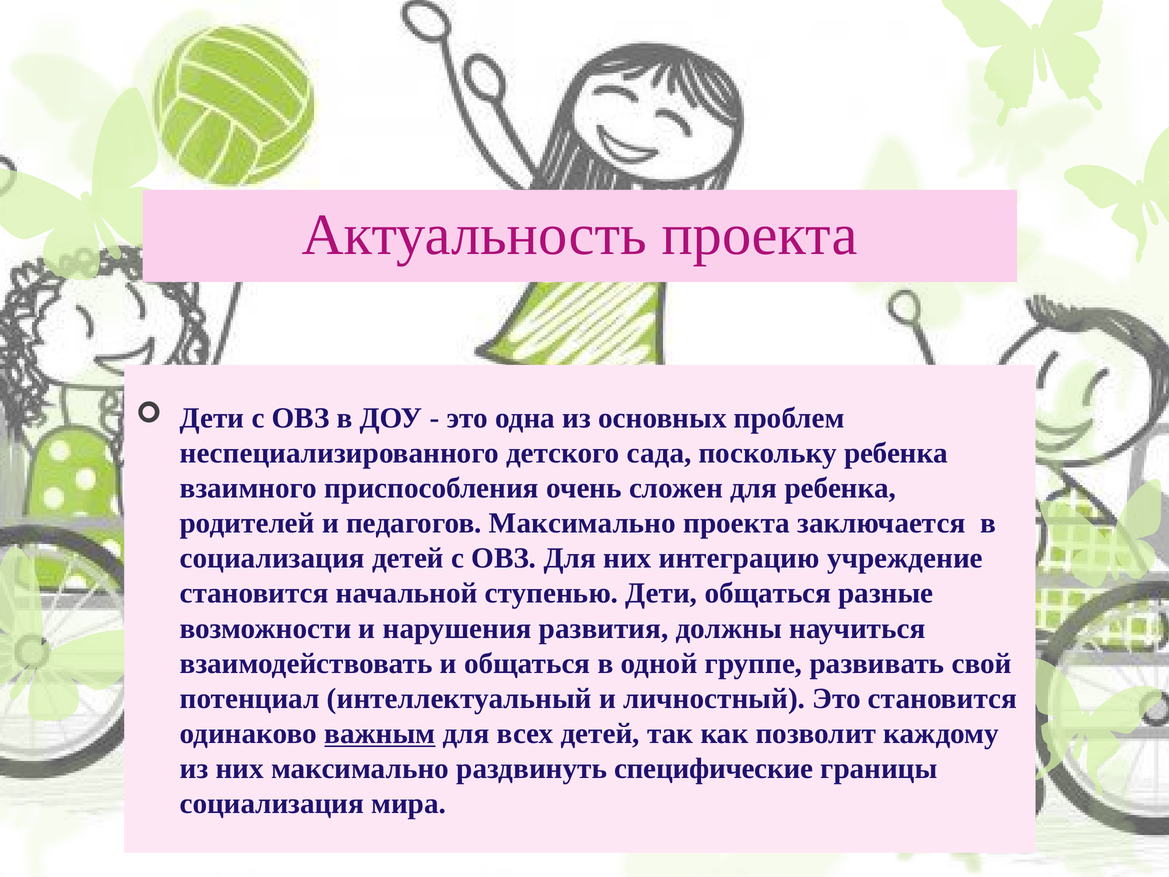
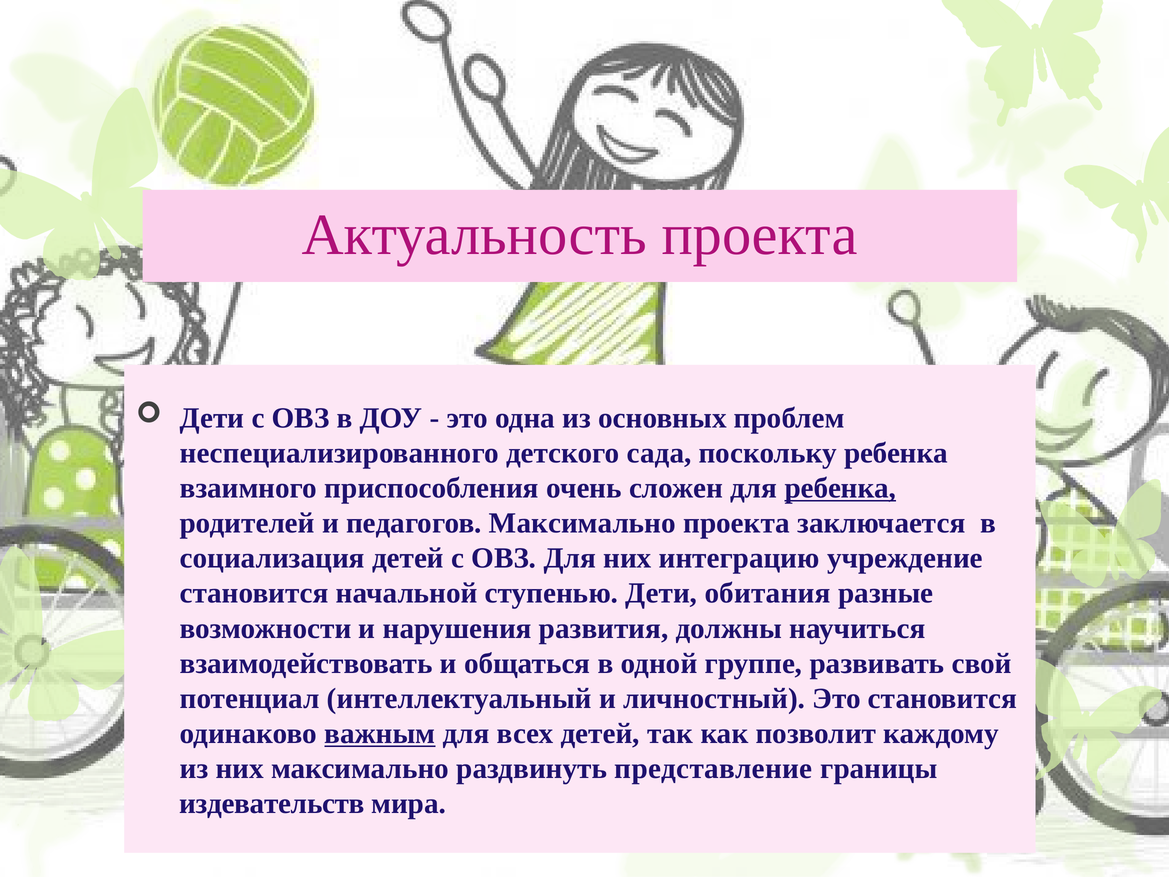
ребенка underline: none -> present (840, 488)
Дети общаться: общаться -> обитания (768, 593)
специфические: специфические -> представление (713, 769)
социализация: социализация -> издевательств (272, 804)
